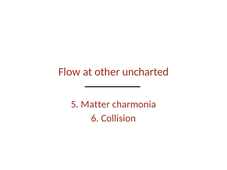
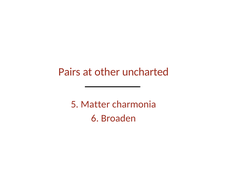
Flow: Flow -> Pairs (69, 72)
Collision: Collision -> Broaden (118, 118)
